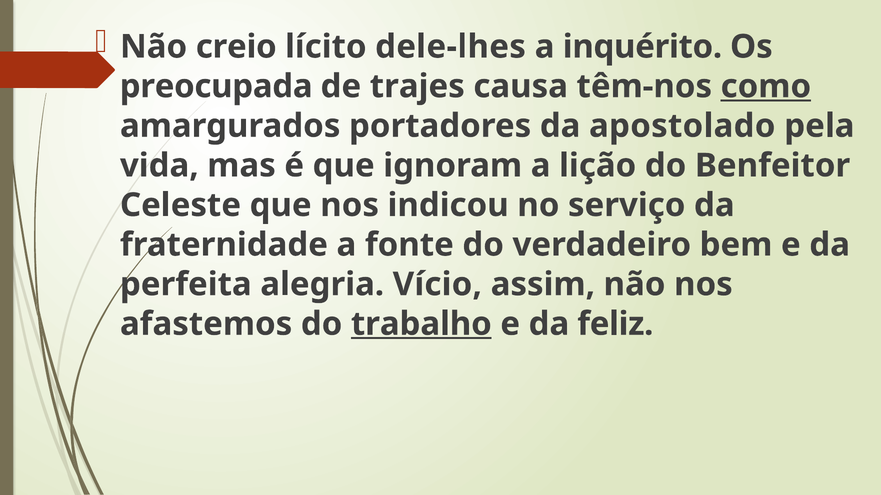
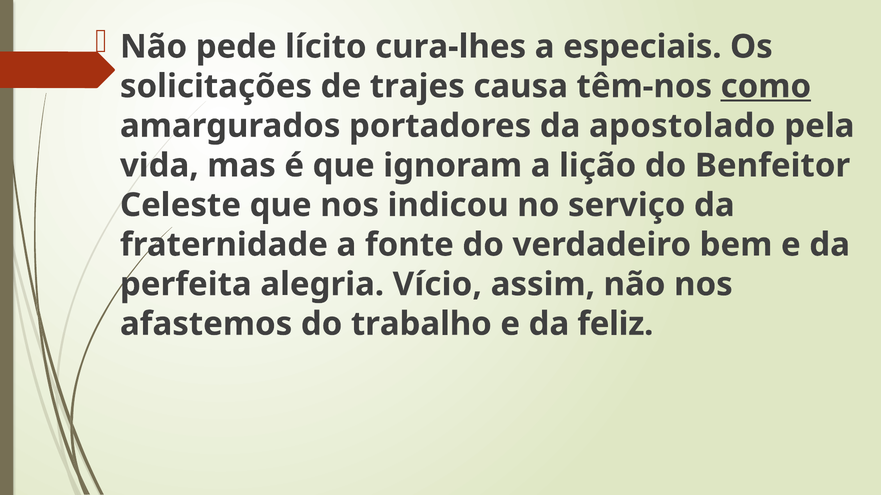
creio: creio -> pede (236, 47)
dele-lhes: dele-lhes -> cura-lhes (451, 47)
inquérito: inquérito -> especiais (642, 47)
preocupada: preocupada -> solicitações (216, 86)
trabalho underline: present -> none (421, 324)
